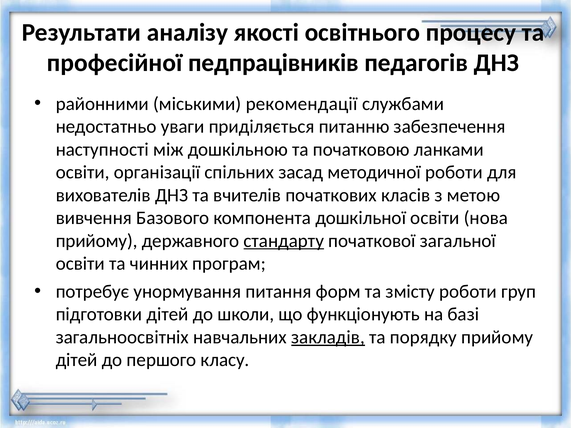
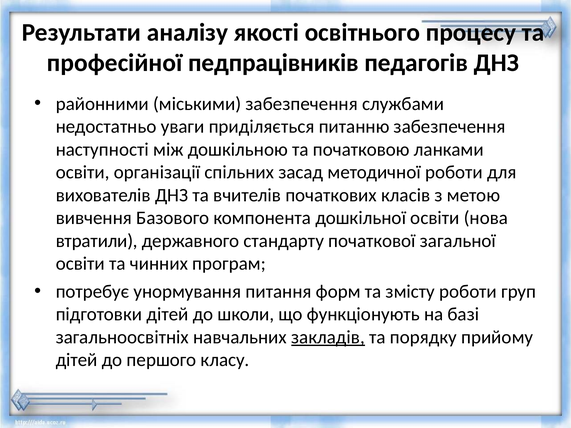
міськими рекомендації: рекомендації -> забезпечення (302, 104)
прийому: прийому -> втратили (97, 241)
стандарту underline: present -> none (284, 241)
